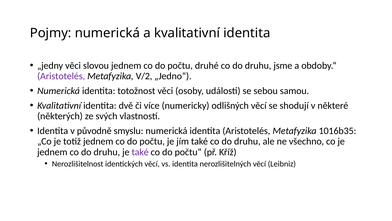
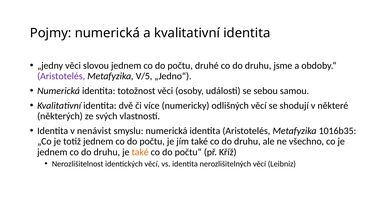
V/2: V/2 -> V/5 (144, 76)
původně: původně -> nenávist (94, 131)
také colour: purple -> orange (140, 152)
